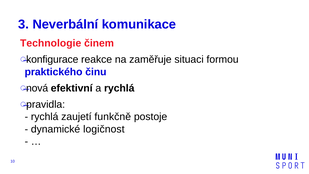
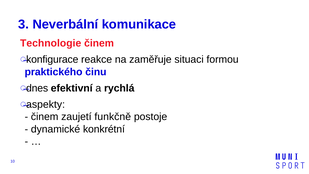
nová: nová -> dnes (37, 88)
pravidla: pravidla -> aspekty (46, 104)
rychlá: rychlá -> činem (45, 117)
logičnost: logičnost -> konkrétní (104, 129)
